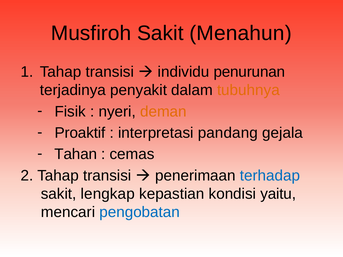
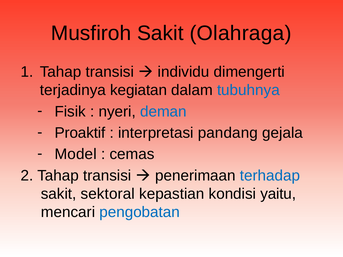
Menahun: Menahun -> Olahraga (241, 33)
penurunan: penurunan -> dimengerti (249, 72)
penyakit: penyakit -> kegiatan (139, 90)
tubuhnya colour: orange -> blue (248, 90)
deman colour: orange -> blue (163, 112)
Tahan: Tahan -> Model (76, 154)
lengkap: lengkap -> sektoral (108, 194)
